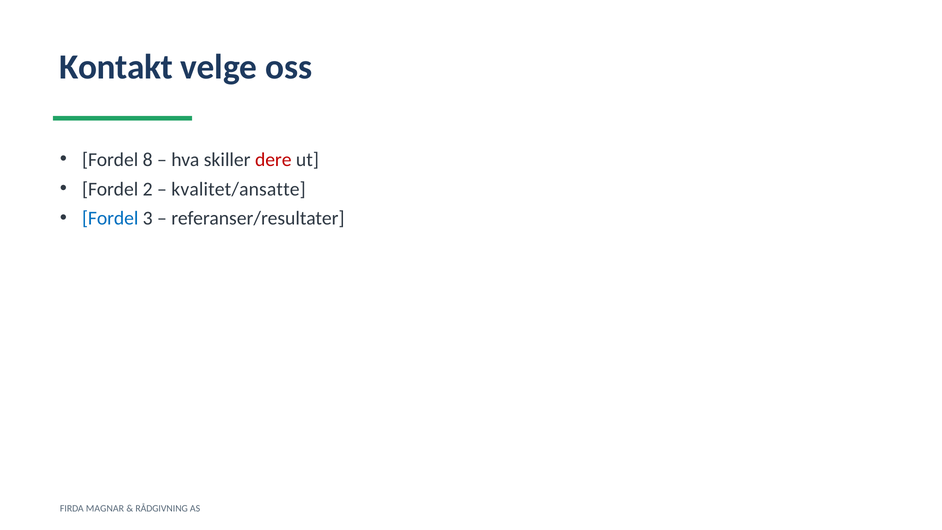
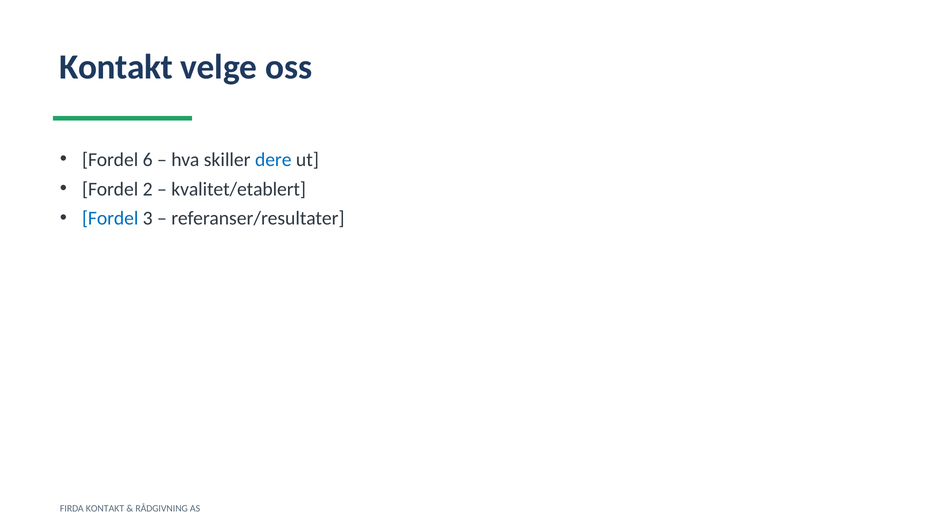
8: 8 -> 6 (148, 160)
dere colour: red -> blue (273, 160)
kvalitet/ansatte: kvalitet/ansatte -> kvalitet/etablert (239, 189)
FIRDA MAGNAR: MAGNAR -> KONTAKT (105, 508)
